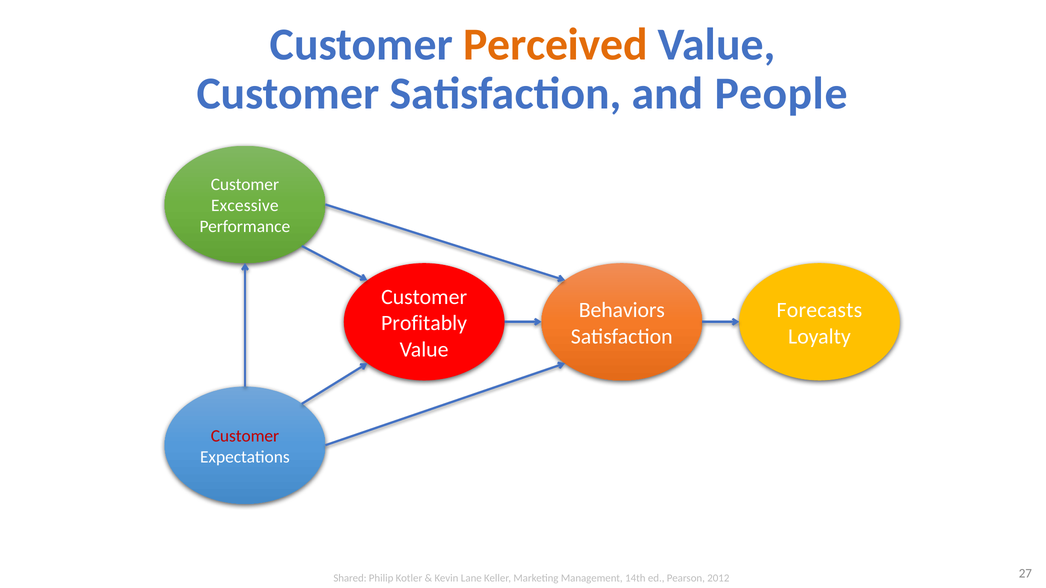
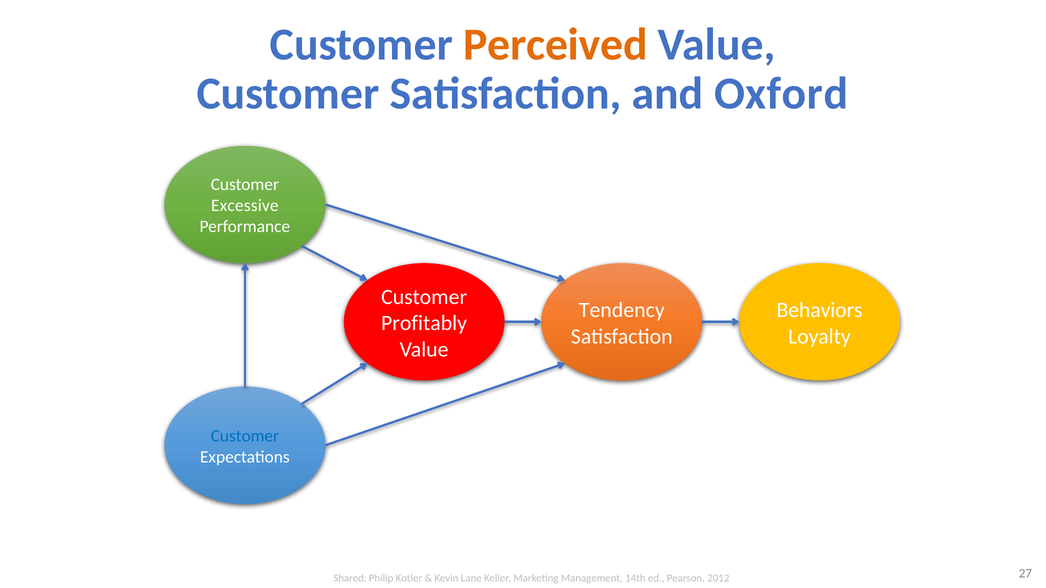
People: People -> Oxford (781, 94)
Behaviors: Behaviors -> Tendency (622, 310)
Forecasts: Forecasts -> Behaviors (820, 310)
Customer colour: red -> blue (245, 436)
